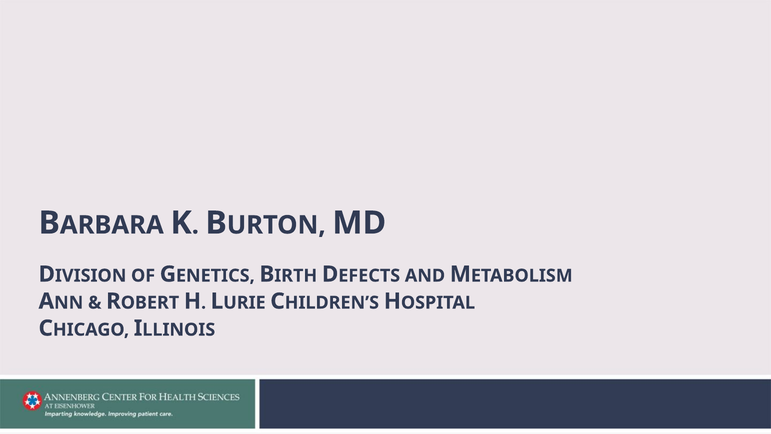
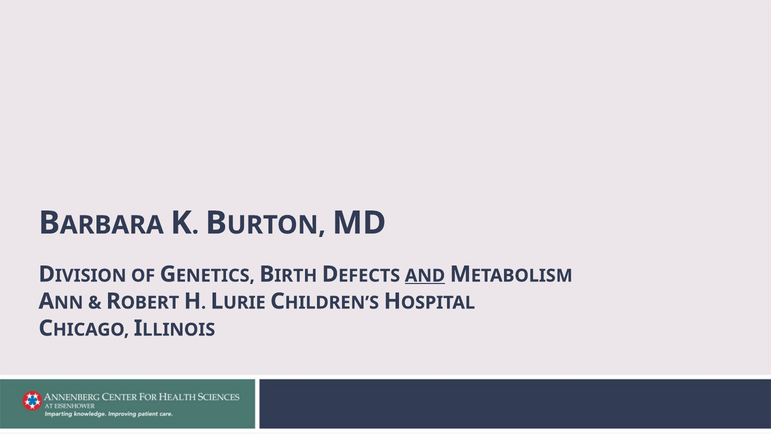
AND underline: none -> present (425, 275)
